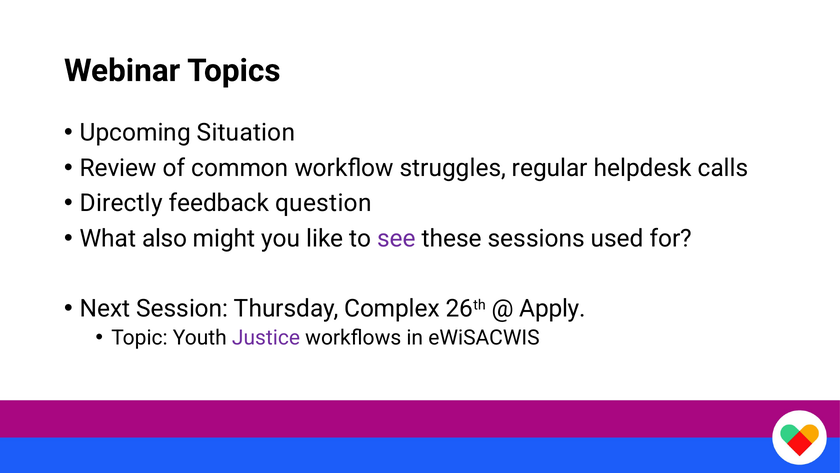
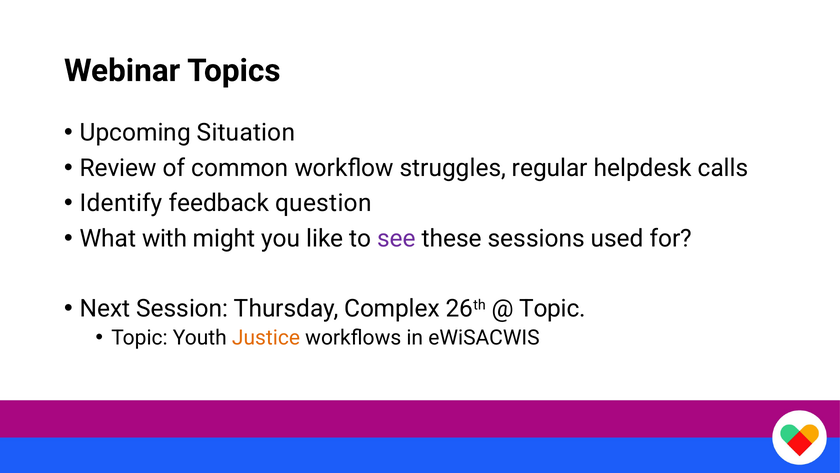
Directly: Directly -> Identify (121, 203)
also: also -> with (165, 238)
Apply: Apply -> Topic (553, 308)
Justice colour: purple -> orange (266, 337)
